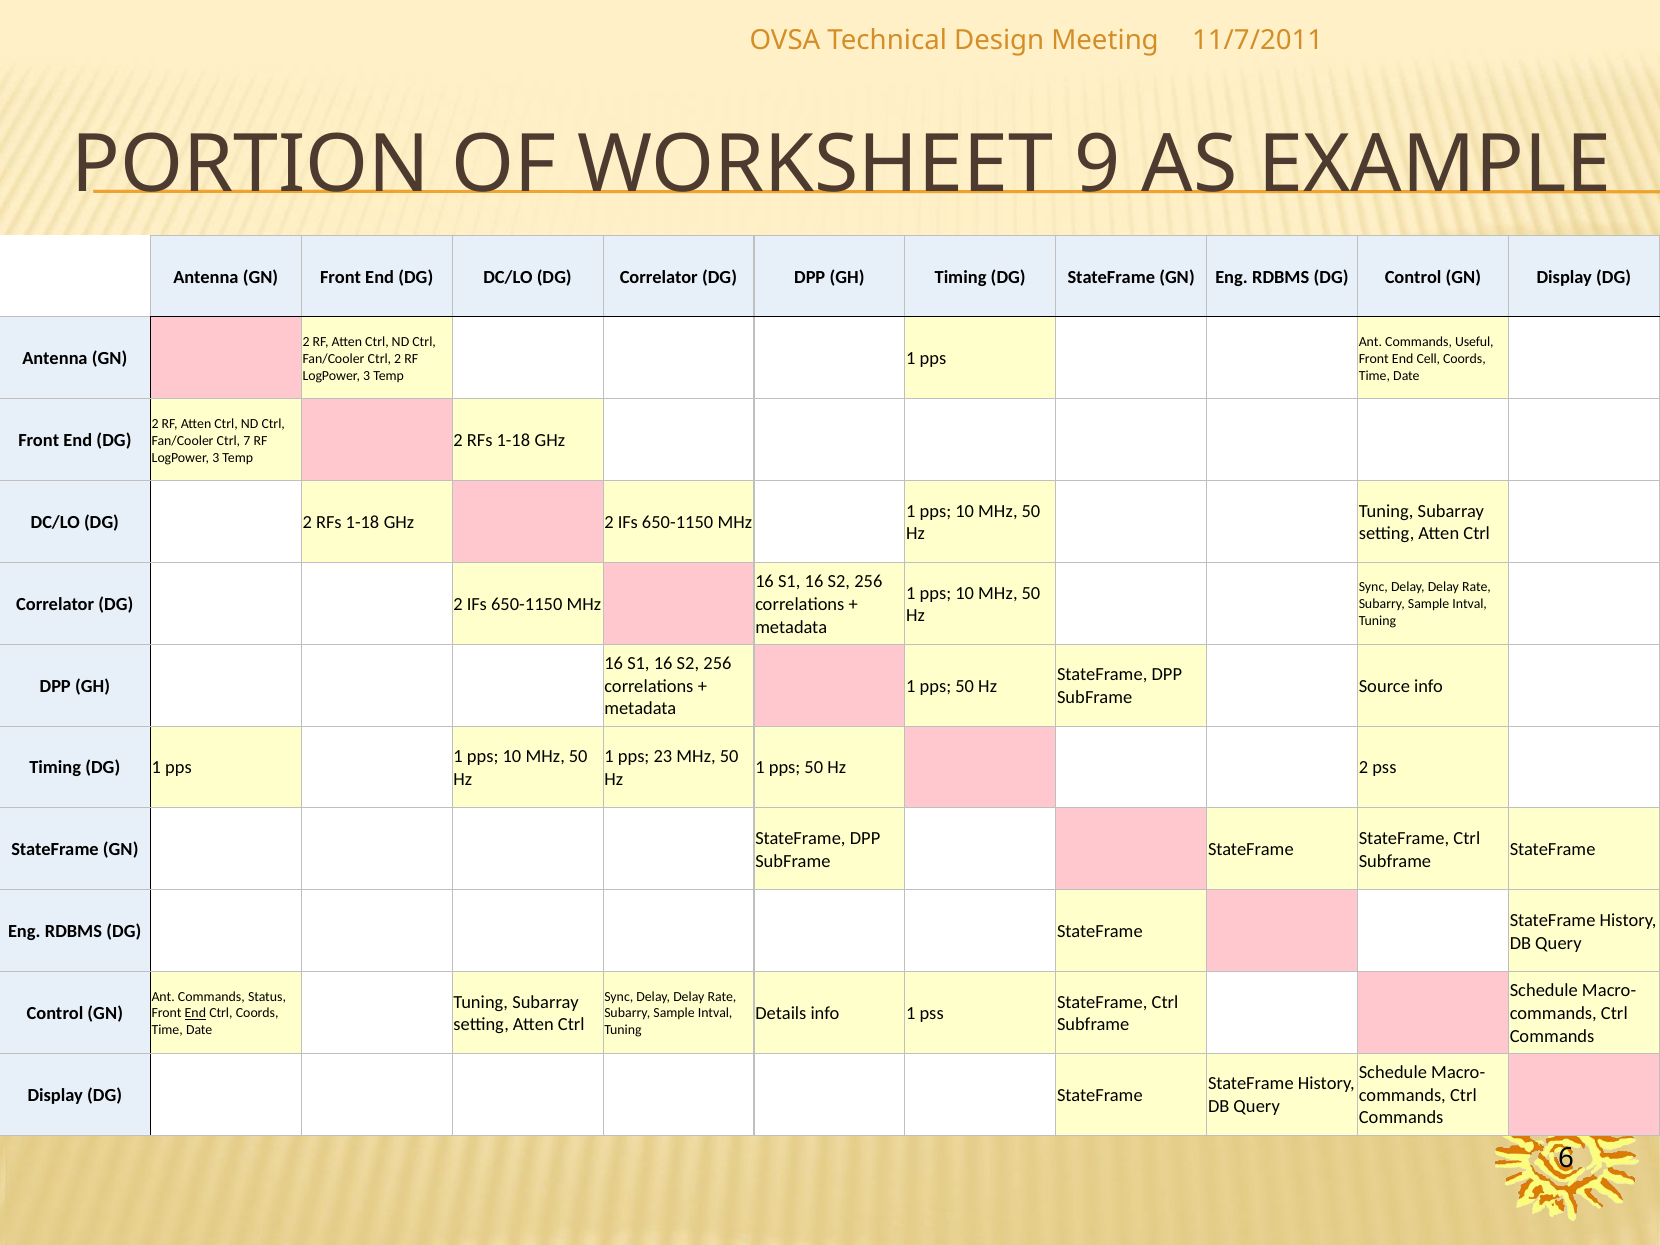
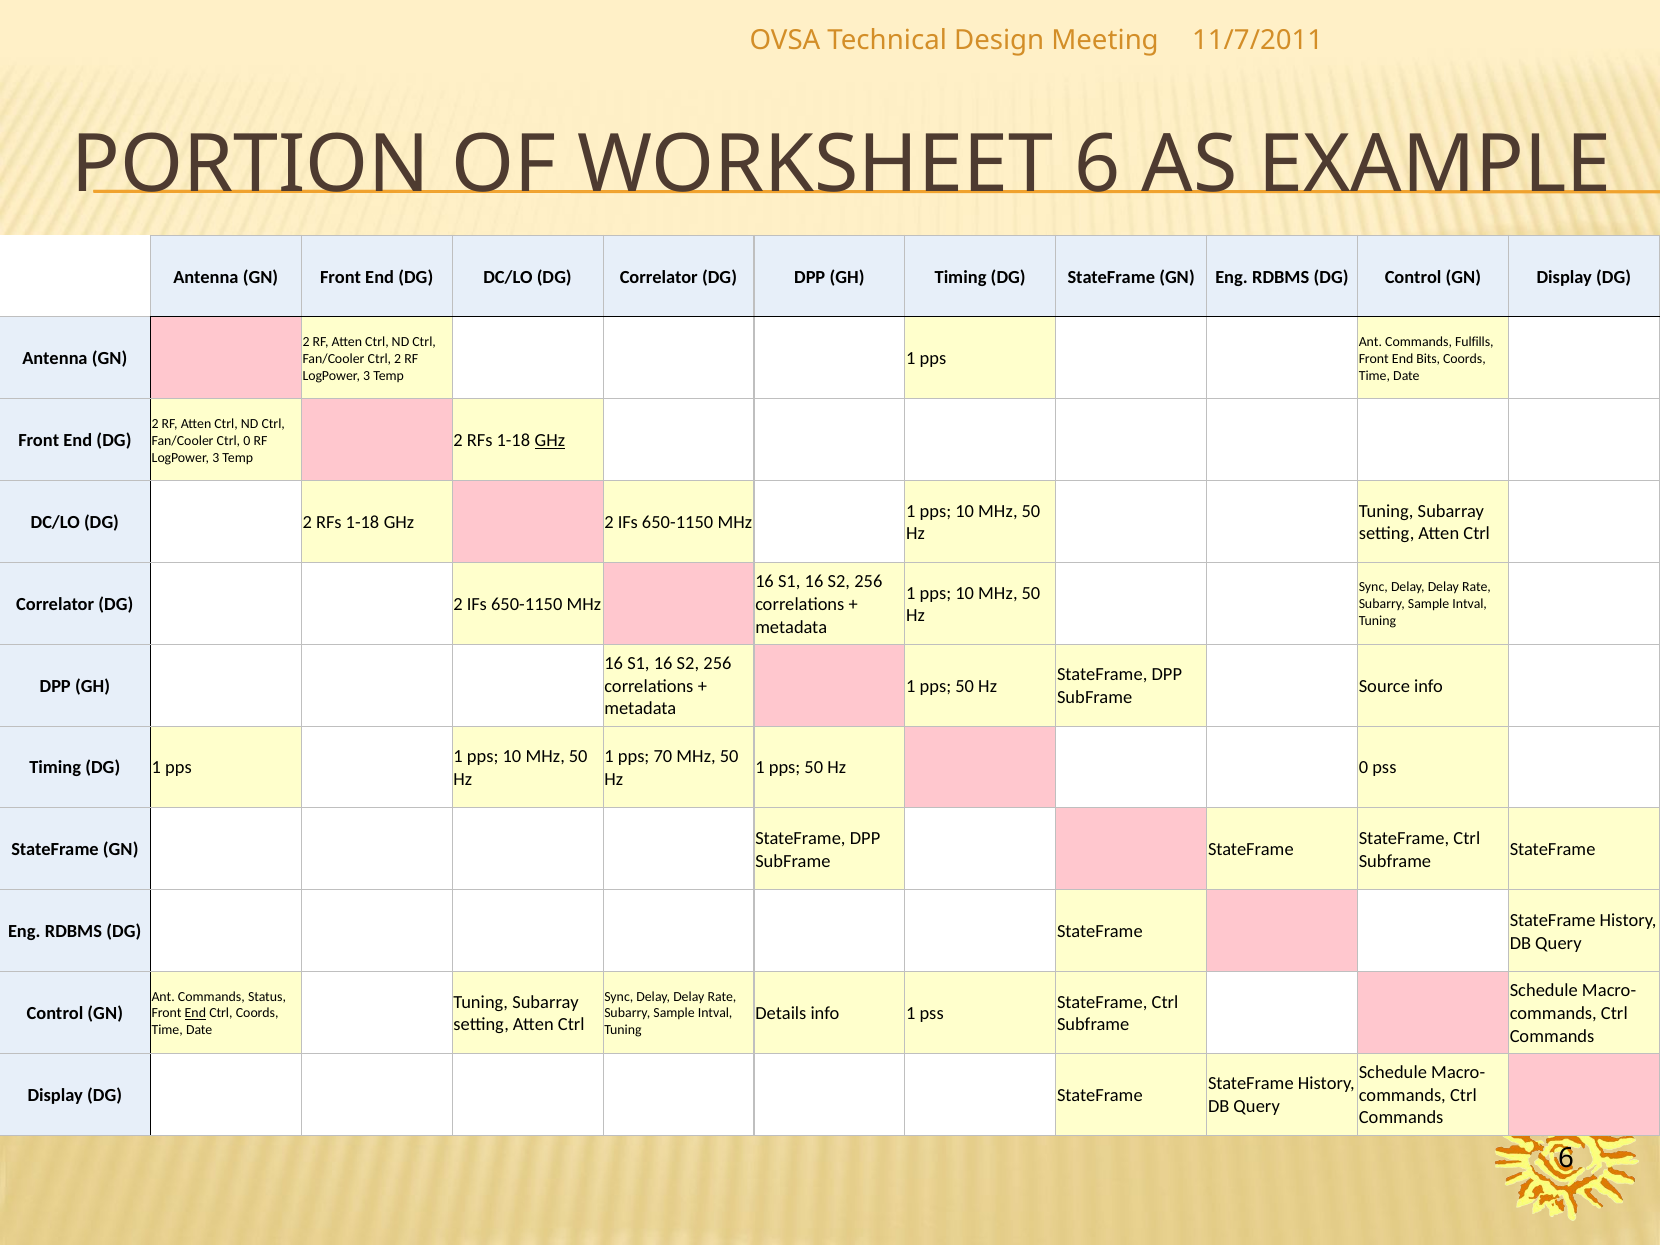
WORKSHEET 9: 9 -> 6 (1098, 165)
Useful: Useful -> Fulfills (1474, 342)
Cell: Cell -> Bits (1428, 359)
GHz underline: none -> present (550, 441)
Ctrl 7: 7 -> 0 (247, 441)
23: 23 -> 70 (663, 757)
Hz 2: 2 -> 0 (1364, 768)
